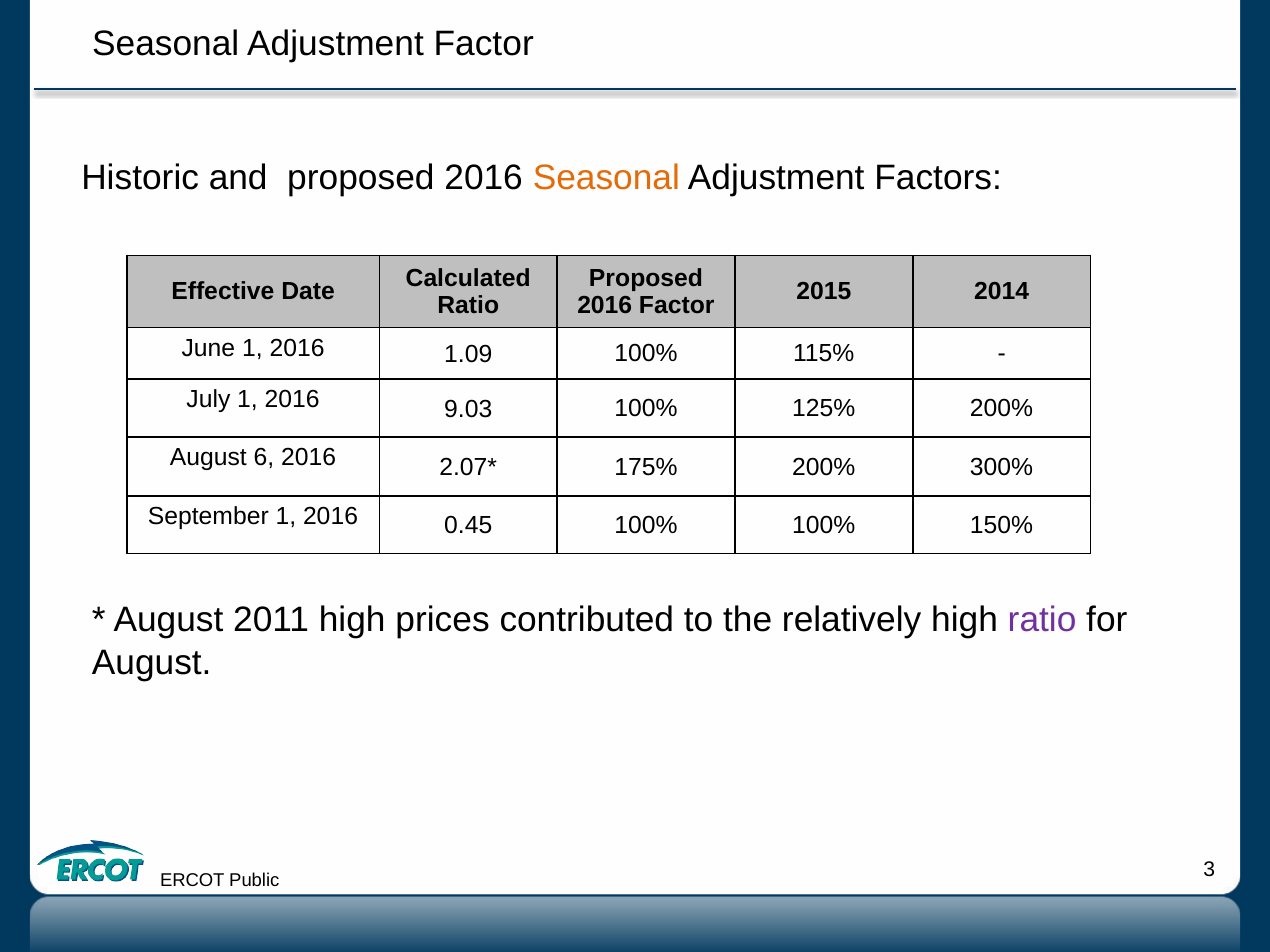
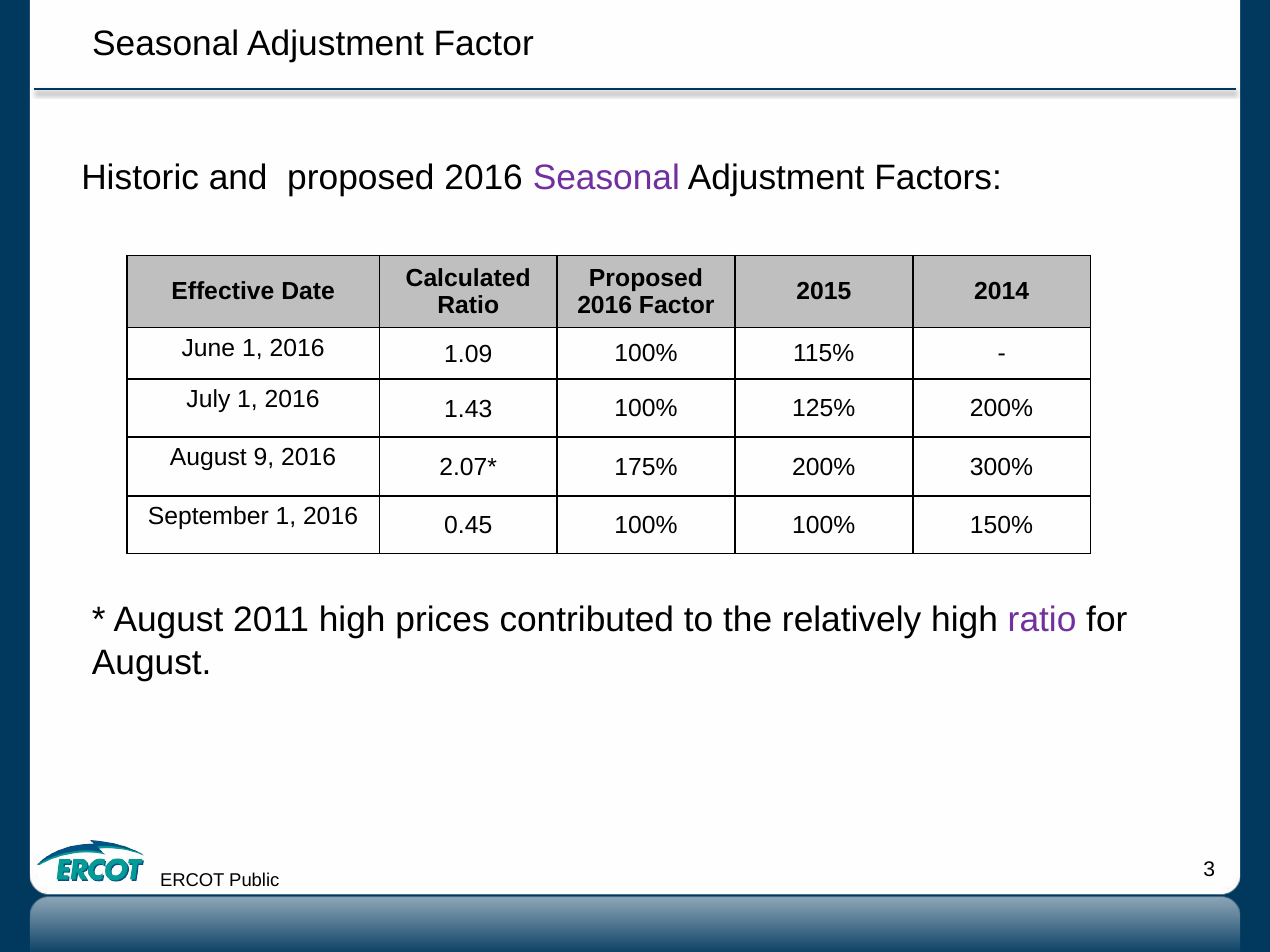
Seasonal colour: orange -> purple (606, 178)
9.03: 9.03 -> 1.43 (468, 409)
6: 6 -> 9 (264, 458)
